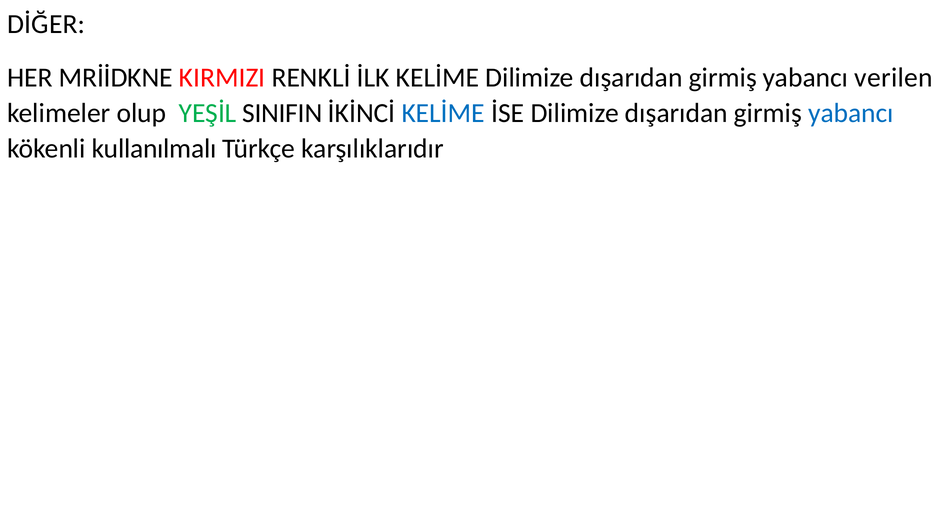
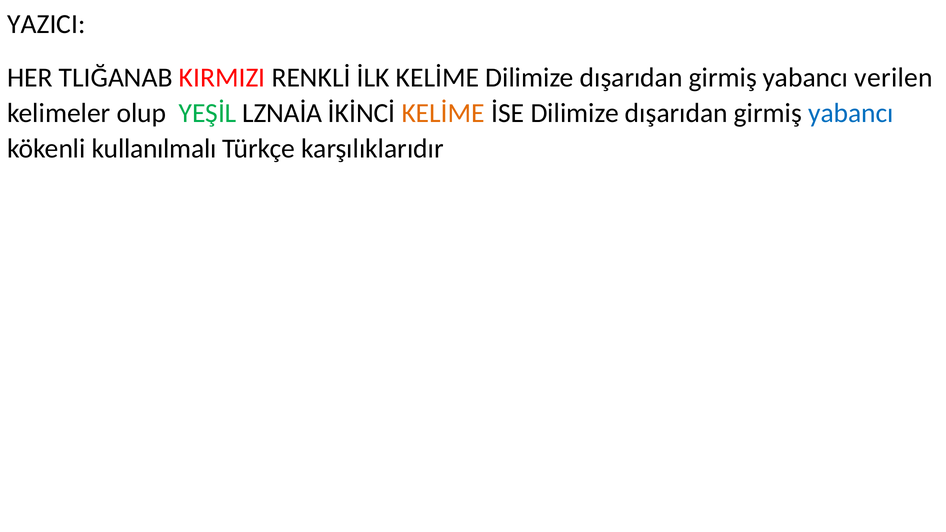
DİĞER: DİĞER -> YAZICI (46, 24)
MRİİDKNE: MRİİDKNE -> TLIĞANAB (116, 78)
SINIFIN: SINIFIN -> LZNAİA (282, 113)
KELİME colour: blue -> orange (443, 113)
